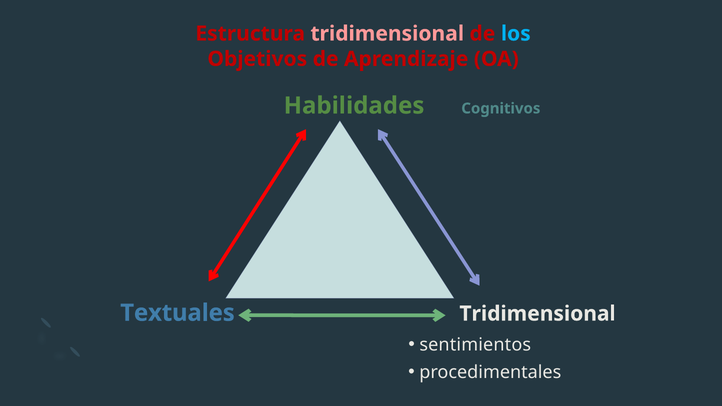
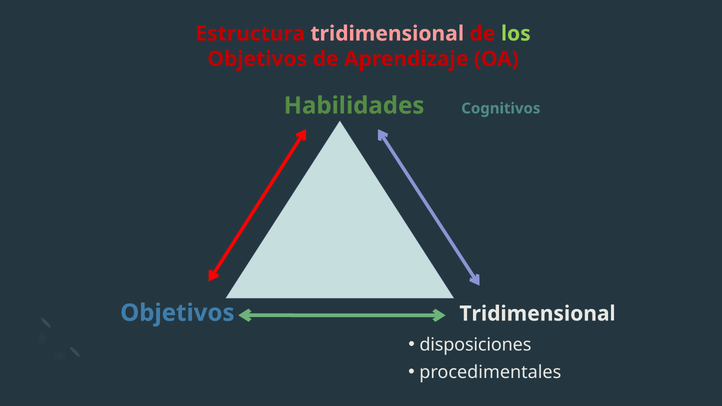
los colour: light blue -> light green (516, 34)
Textuales: Textuales -> Objetivos (177, 313)
sentimientos: sentimientos -> disposiciones (475, 345)
